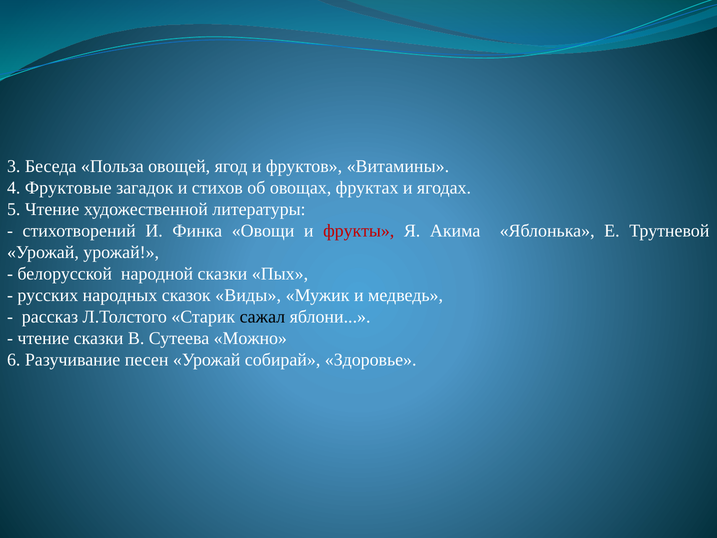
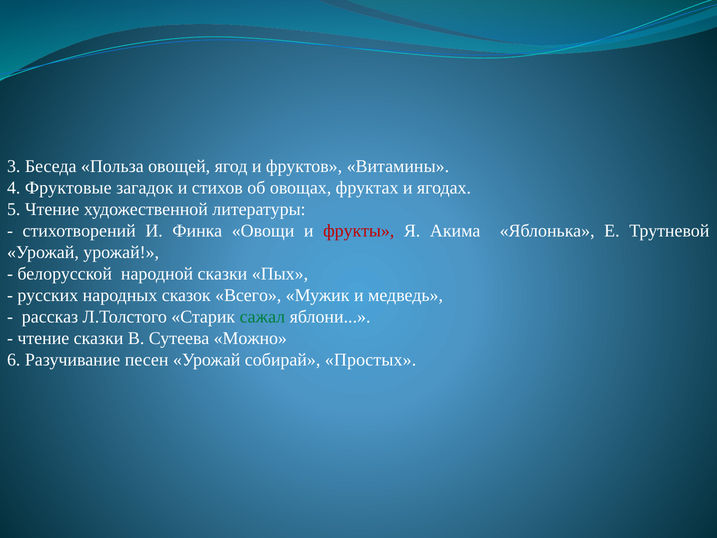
Виды: Виды -> Всего (248, 295)
сажал colour: black -> green (262, 317)
Здоровье: Здоровье -> Простых (371, 360)
